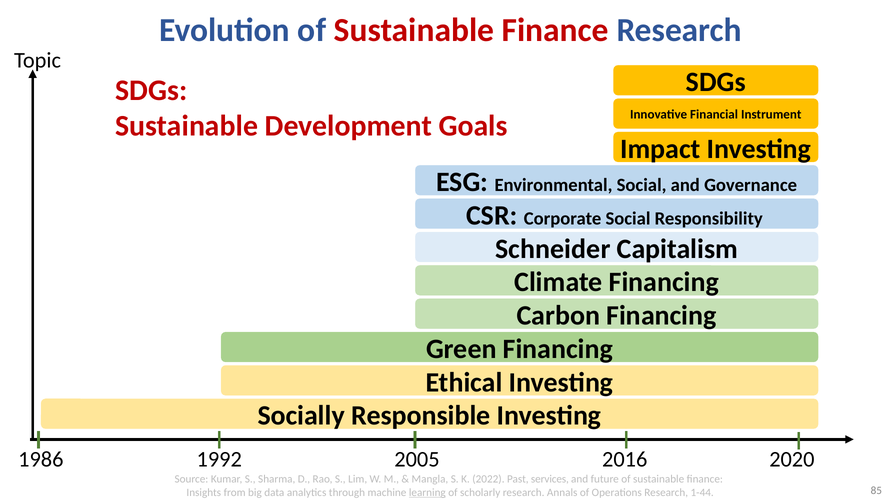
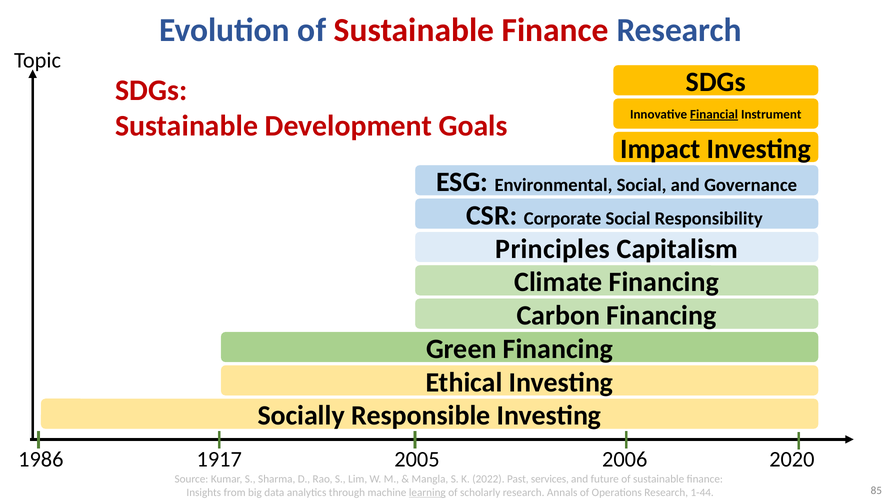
Financial underline: none -> present (714, 114)
Schneider: Schneider -> Principles (553, 249)
1992: 1992 -> 1917 (219, 459)
2016: 2016 -> 2006 (625, 459)
